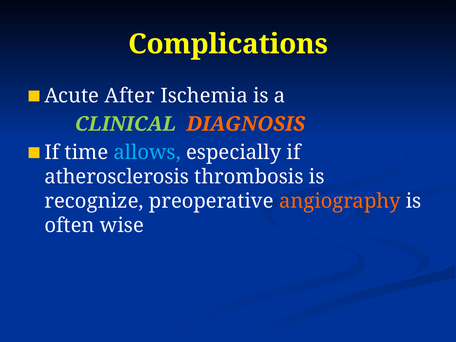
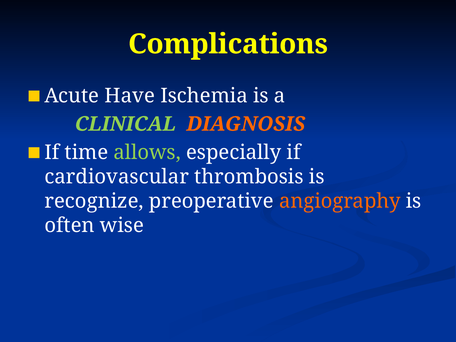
After: After -> Have (130, 96)
allows colour: light blue -> light green (147, 152)
atherosclerosis: atherosclerosis -> cardiovascular (117, 177)
